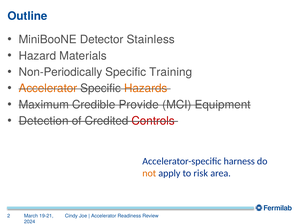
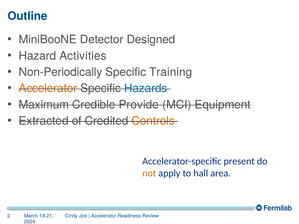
Stainless: Stainless -> Designed (151, 40)
Materials: Materials -> Activities (83, 56)
Hazards colour: orange -> blue (146, 88)
Detection: Detection -> Extracted (44, 121)
Controls colour: red -> orange (153, 121)
harness: harness -> present (239, 161)
risk: risk -> hall (201, 173)
